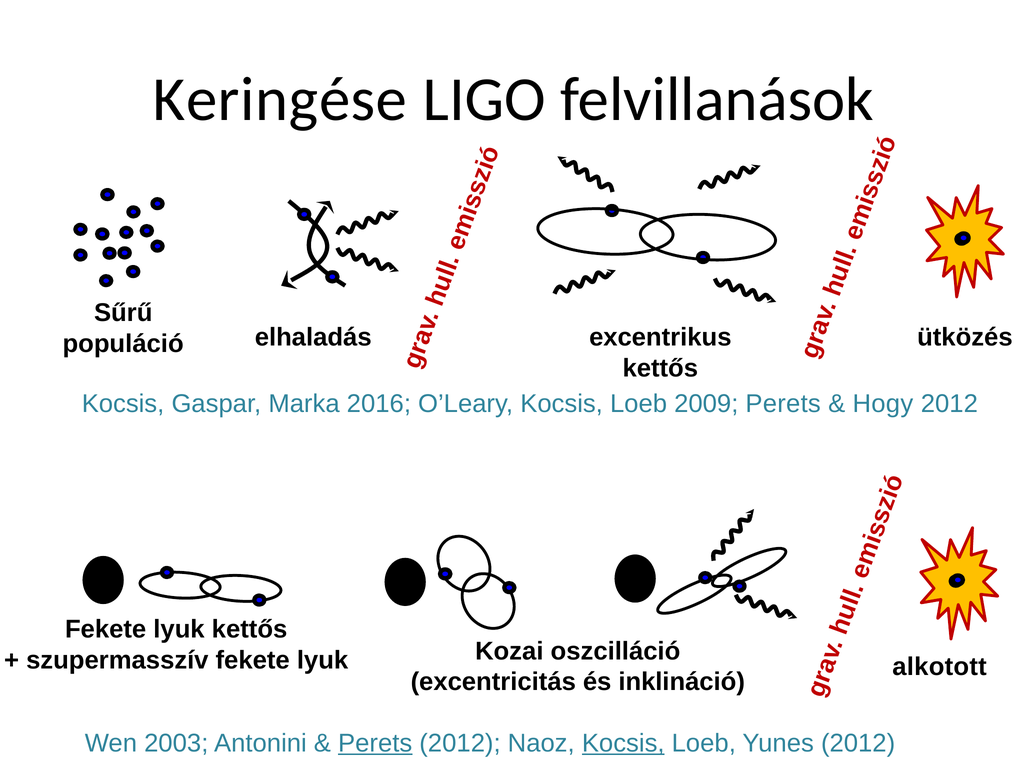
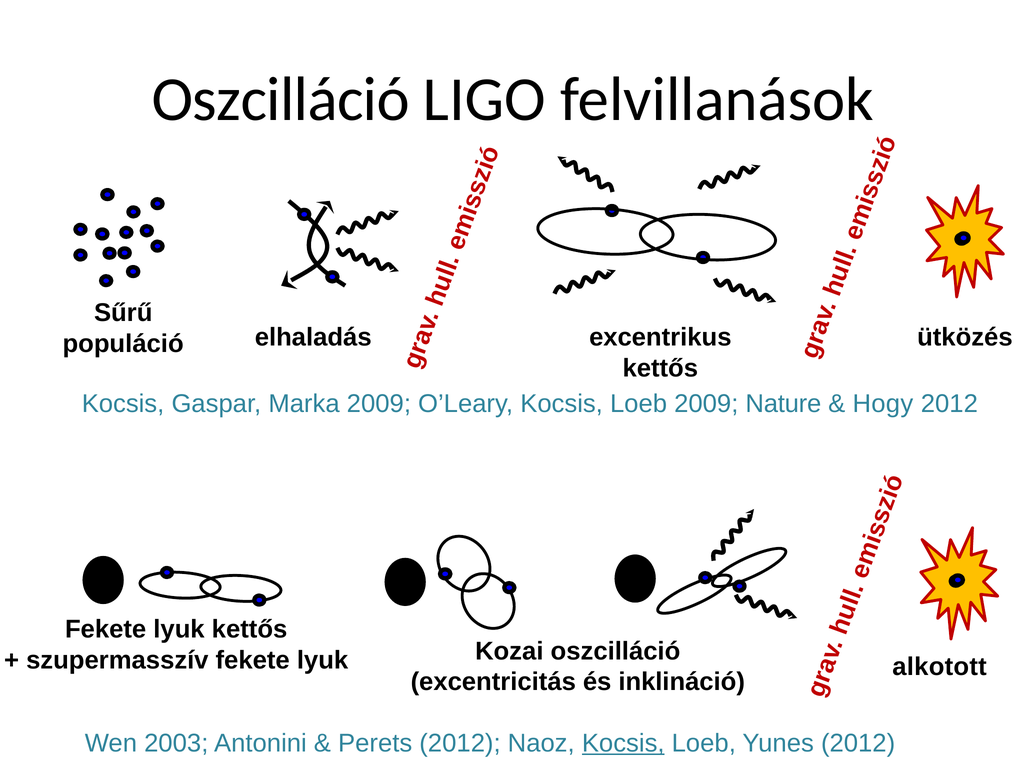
Keringése: Keringése -> Oszcilláció (281, 99)
Marka 2016: 2016 -> 2009 (379, 404)
2009 Perets: Perets -> Nature (783, 404)
Perets underline: present -> none (375, 743)
